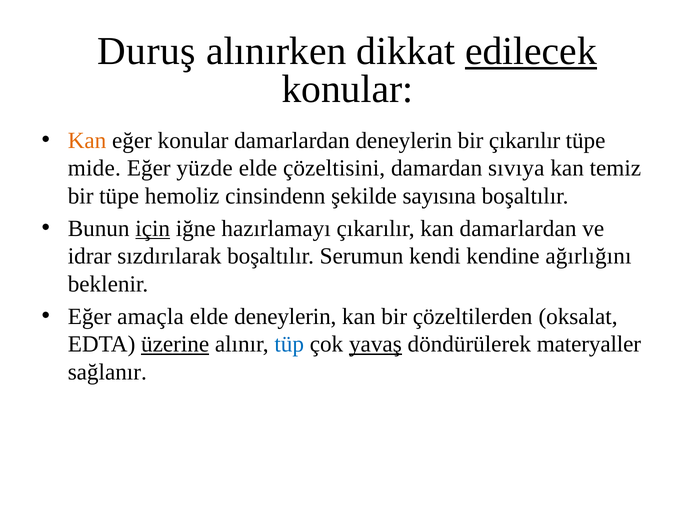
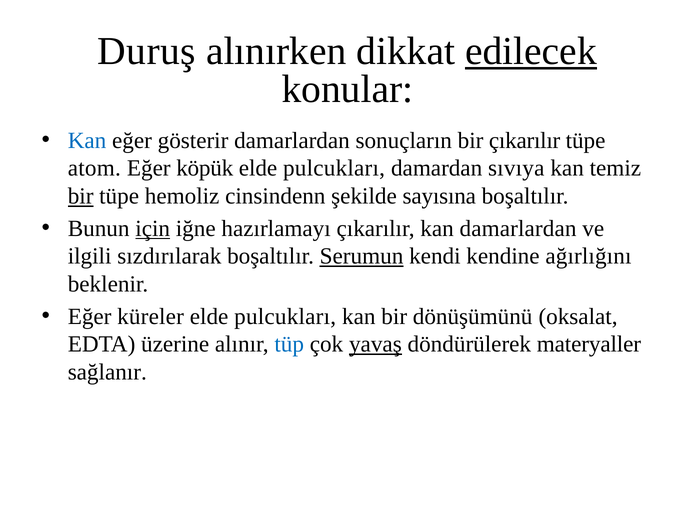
Kan colour: orange -> blue (87, 141)
eğer konular: konular -> gösterir (193, 141)
damarlardan deneylerin: deneylerin -> sonuçların (404, 141)
mide: mide -> atom (94, 168)
yüzde: yüzde -> köpük (205, 168)
çözeltisini: çözeltisini -> pulcukları (334, 168)
bir underline: none -> present (81, 196)
idrar: idrar -> ilgili (90, 256)
Serumun underline: none -> present (362, 256)
amaçla: amaçla -> küreler (151, 317)
deneylerin: deneylerin -> pulcukları (285, 317)
çözeltilerden: çözeltilerden -> dönüşümünü (473, 317)
üzerine underline: present -> none (175, 344)
